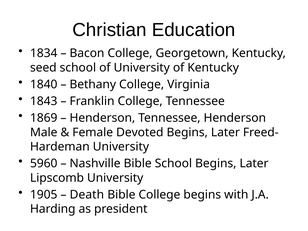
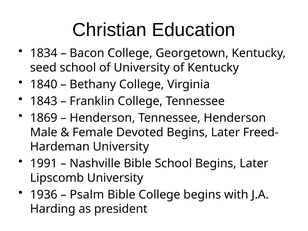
5960: 5960 -> 1991 (44, 163)
1905: 1905 -> 1936 (44, 195)
Death: Death -> Psalm (87, 195)
